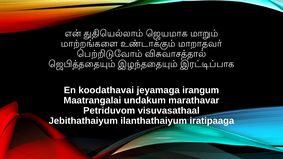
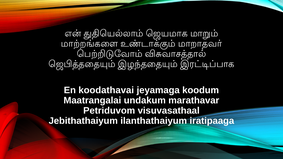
irangum: irangum -> koodum (201, 90)
